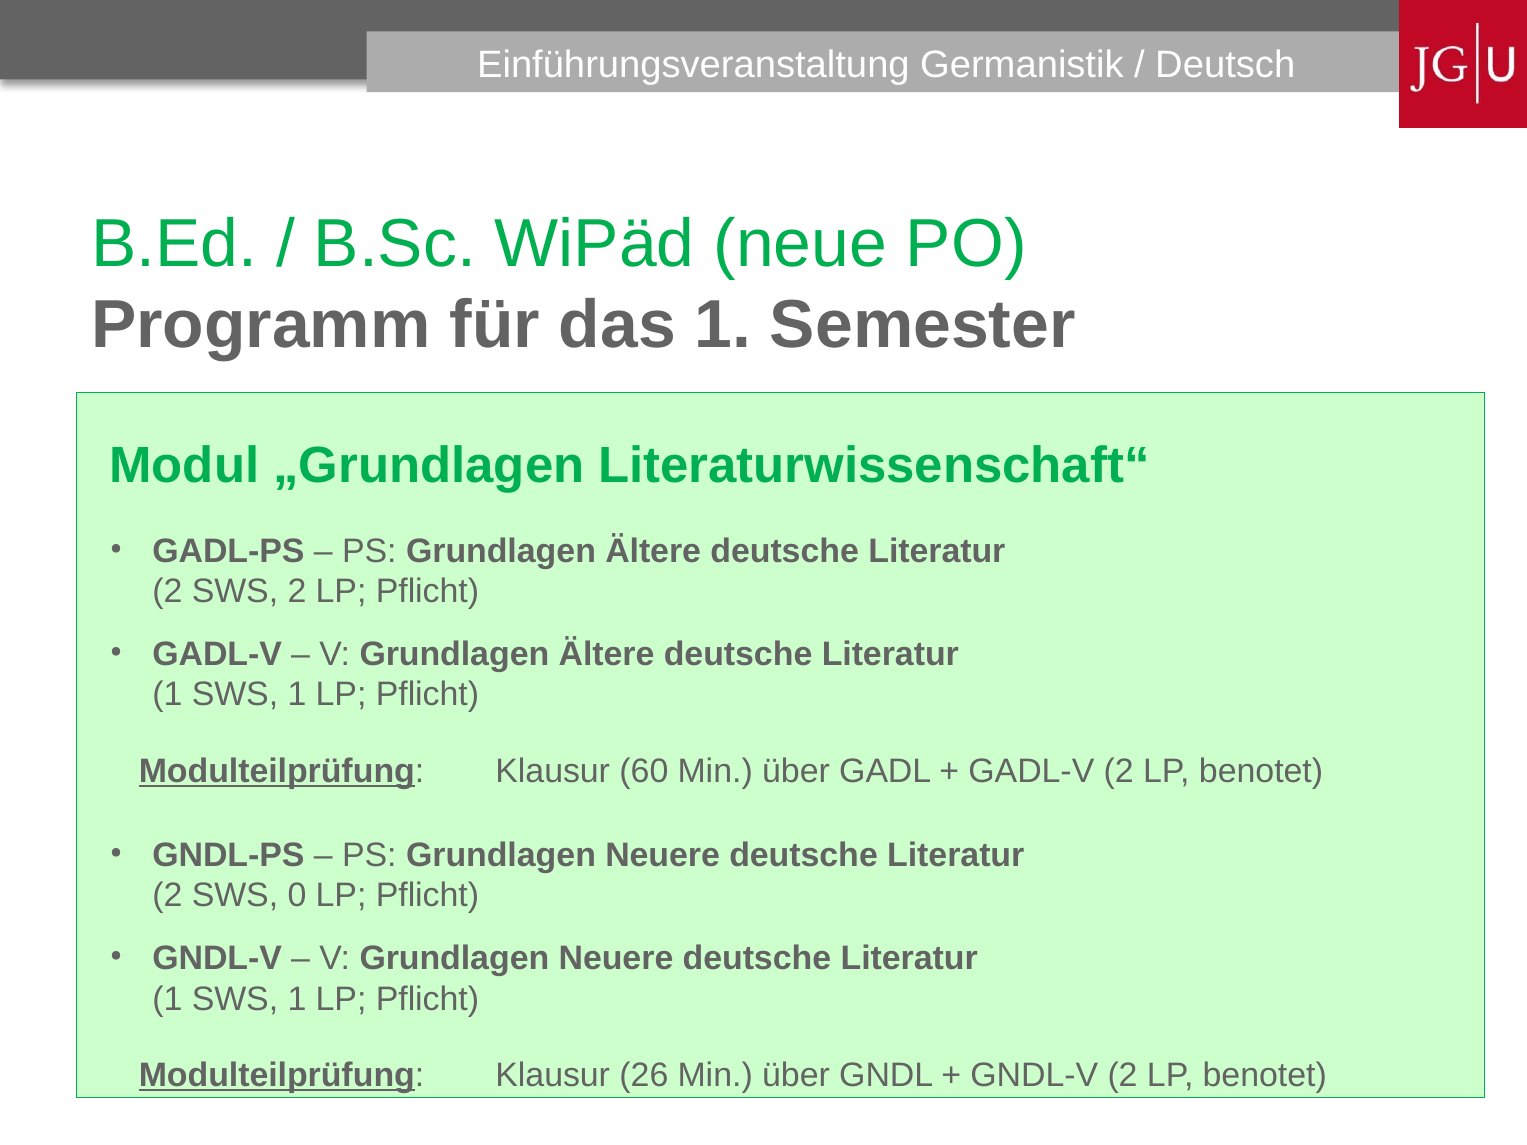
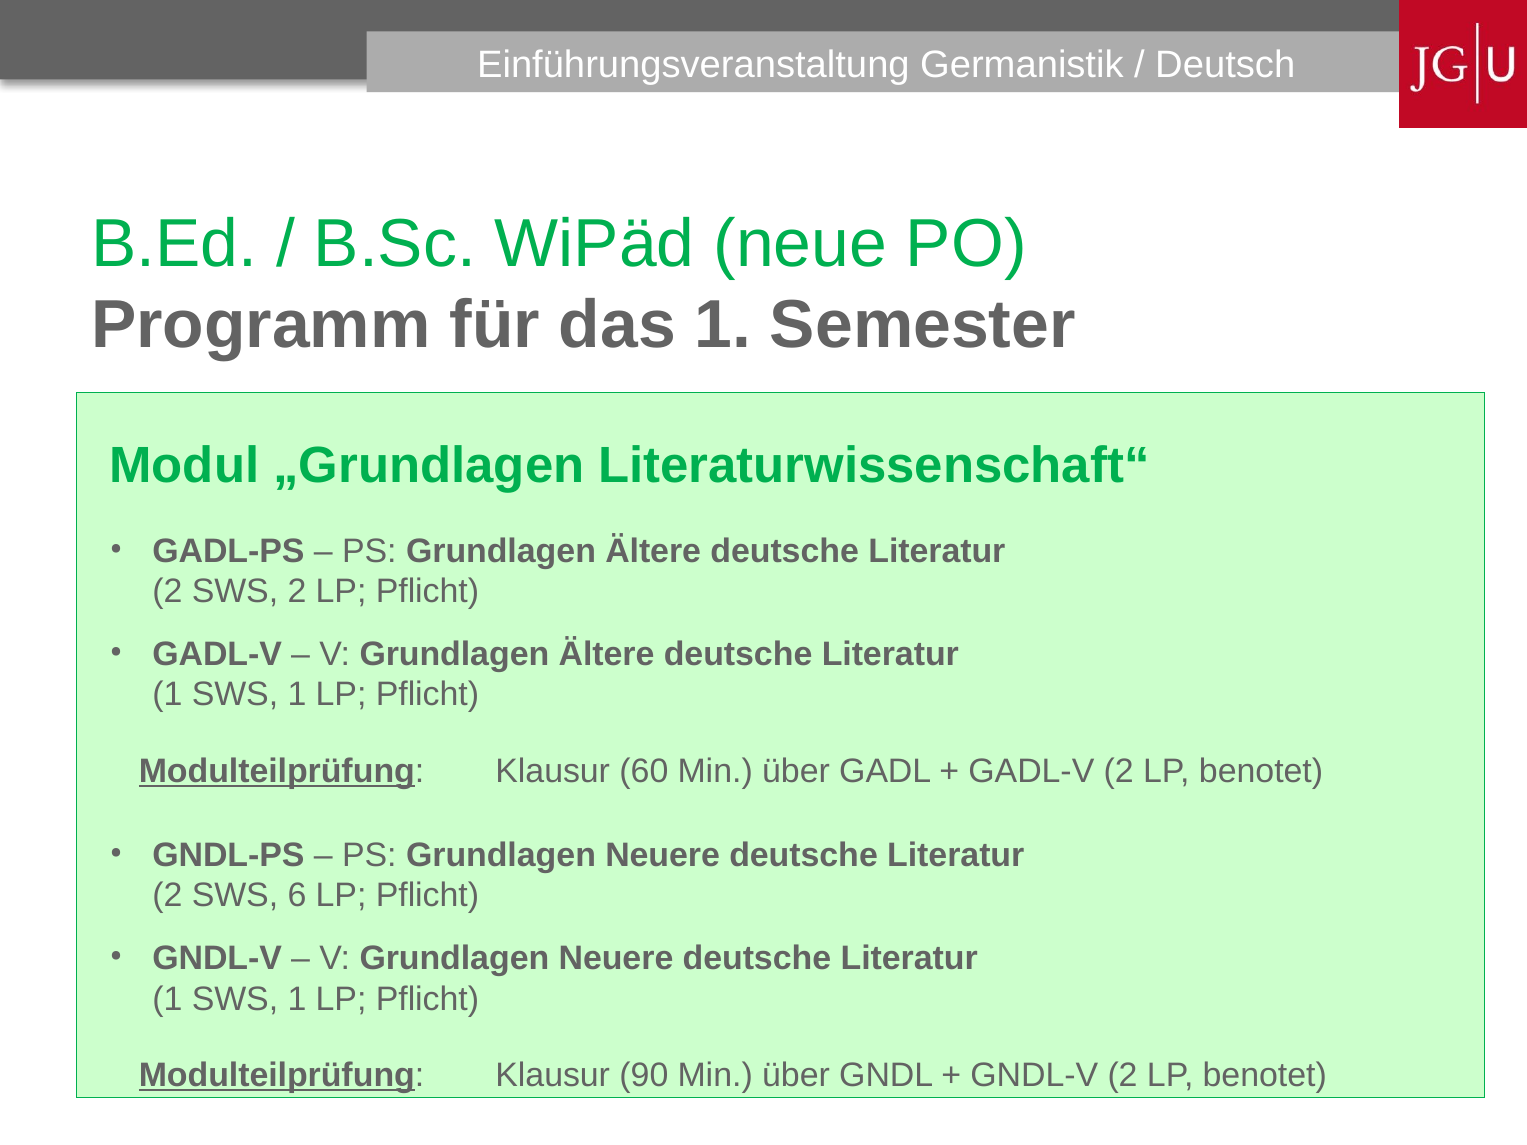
0: 0 -> 6 (297, 896)
26: 26 -> 90 (644, 1075)
